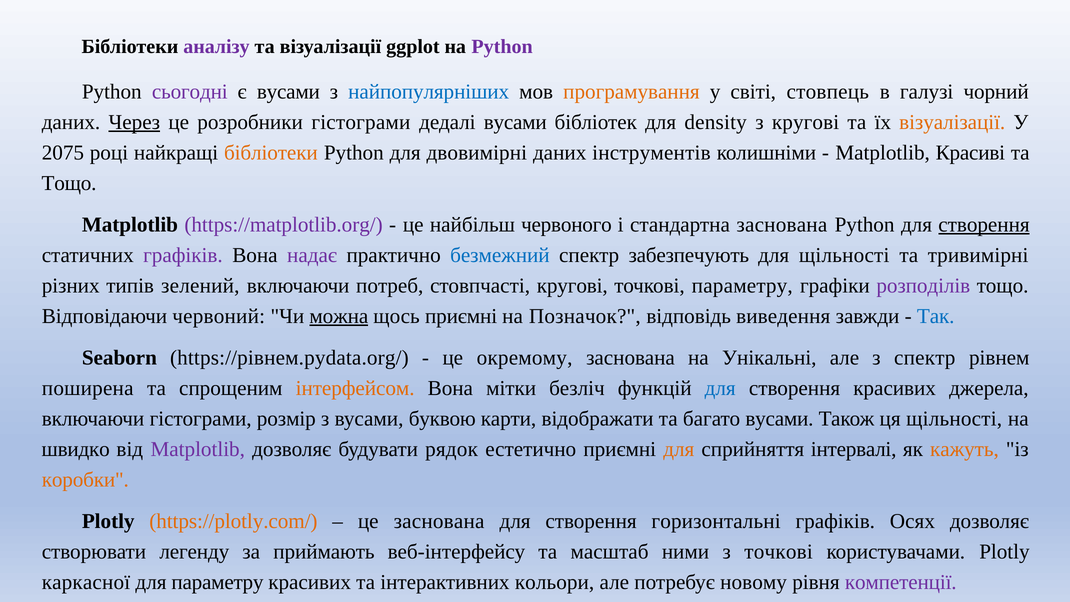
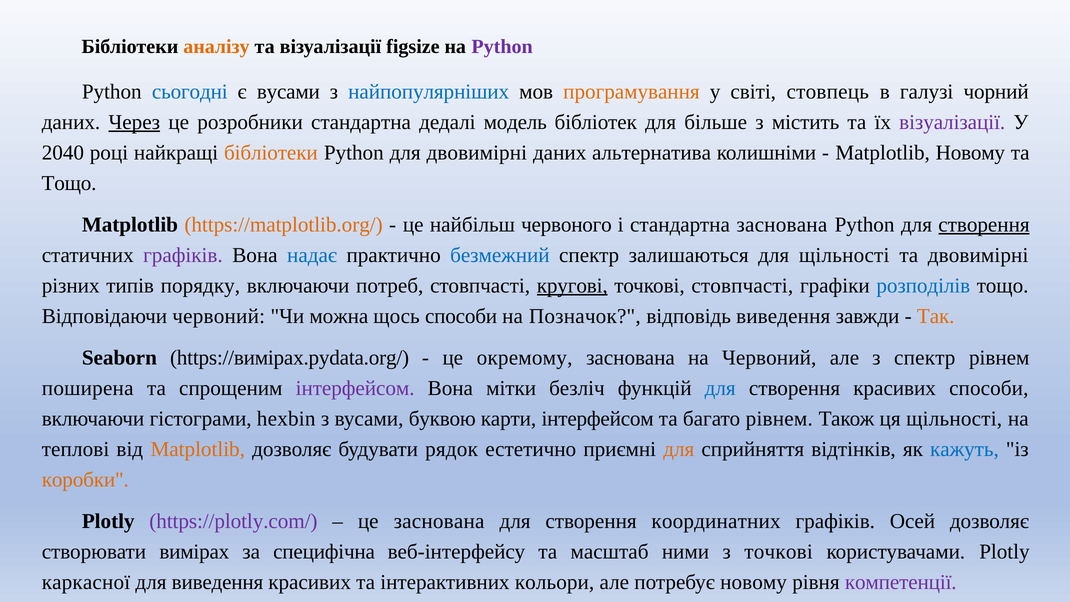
аналізу colour: purple -> orange (216, 47)
ggplot: ggplot -> figsize (413, 47)
сьогодні colour: purple -> blue (190, 92)
розробники гістограми: гістограми -> стандартна (361, 122)
дедалі вусами: вусами -> модель (515, 122)
density: density -> більше (716, 122)
з кругові: кругові -> містить (806, 122)
візуалізації colour: orange -> purple (952, 122)
2075: 2075 -> 2040 (63, 153)
інструментів: інструментів -> альтернатива (652, 153)
Matplotlib Красиві: Красиві -> Новому (970, 153)
https://matplotlib.org/ colour: purple -> orange (284, 225)
надає colour: purple -> blue (312, 255)
забезпечують: забезпечують -> залишаються (689, 255)
та тривимірні: тривимірні -> двовимірні (978, 255)
зелений: зелений -> порядку (200, 286)
кругові underline: none -> present (572, 286)
точкові параметру: параметру -> стовпчасті (742, 286)
розподілів colour: purple -> blue (923, 286)
можна underline: present -> none (339, 316)
щось приємні: приємні -> способи (461, 316)
Так colour: blue -> orange (936, 316)
https://рівнем.pydata.org/: https://рівнем.pydata.org/ -> https://вимірах.pydata.org/ (290, 358)
на Унікальні: Унікальні -> Червоний (769, 358)
інтерфейсом colour: orange -> purple (355, 388)
красивих джерела: джерела -> способи (989, 388)
розмір: розмір -> hexbin (286, 419)
карти відображати: відображати -> інтерфейсом (598, 419)
багато вусами: вусами -> рівнем (779, 419)
швидко: швидко -> теплові (76, 449)
Matplotlib colour: purple -> orange (198, 449)
інтервалі: інтервалі -> відтінків (854, 449)
кажуть colour: orange -> blue (964, 449)
https://plotly.com/ colour: orange -> purple (233, 521)
горизонтальні: горизонтальні -> координатних (716, 521)
Осях: Осях -> Осей (912, 521)
легенду: легенду -> вимірах (194, 552)
приймають: приймають -> специфічна (324, 552)
для параметру: параметру -> виведення (217, 582)
